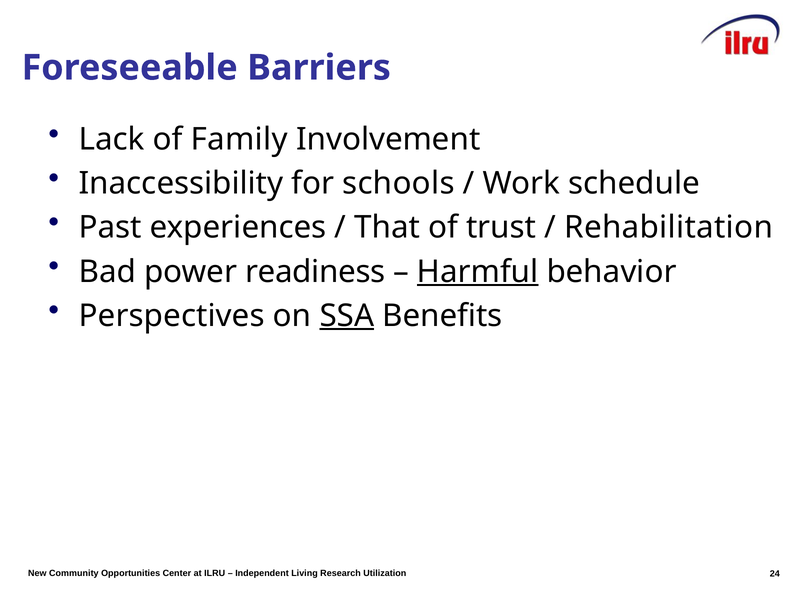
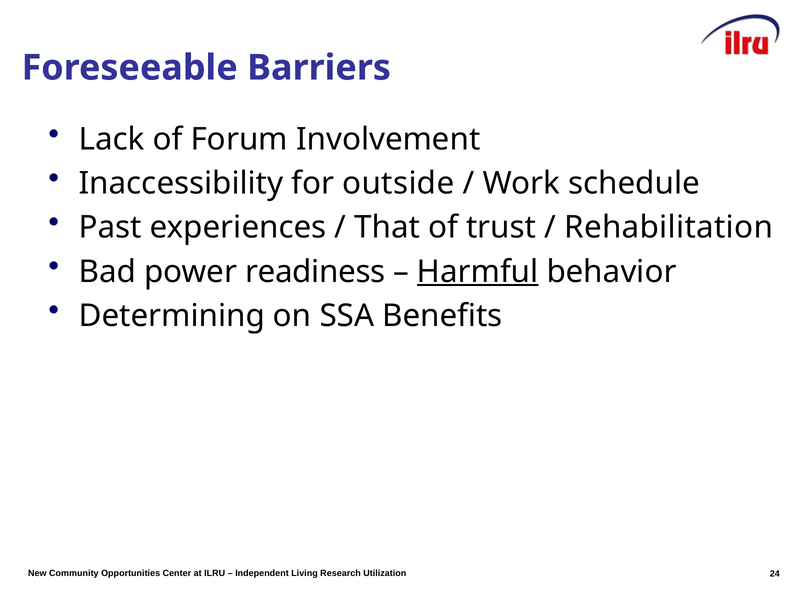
Family: Family -> Forum (239, 140)
schools: schools -> outside (398, 184)
Perspectives: Perspectives -> Determining (172, 316)
SSA underline: present -> none (347, 316)
